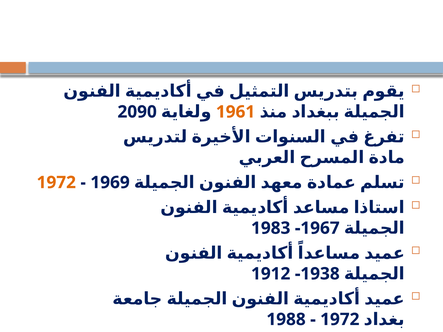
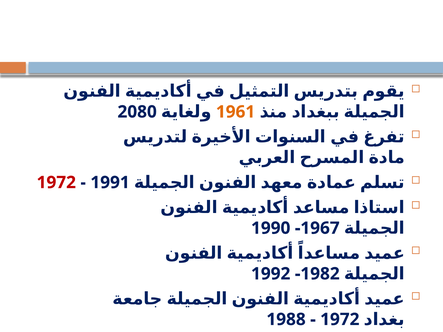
2090: 2090 -> 2080 (137, 112)
1972 colour: orange -> red (56, 183)
1969: 1969 -> 1991 (110, 183)
1983: 1983 -> 1990 (271, 228)
1912: 1912 -> 1992 (271, 274)
1938: 1938 -> 1982 (320, 274)
